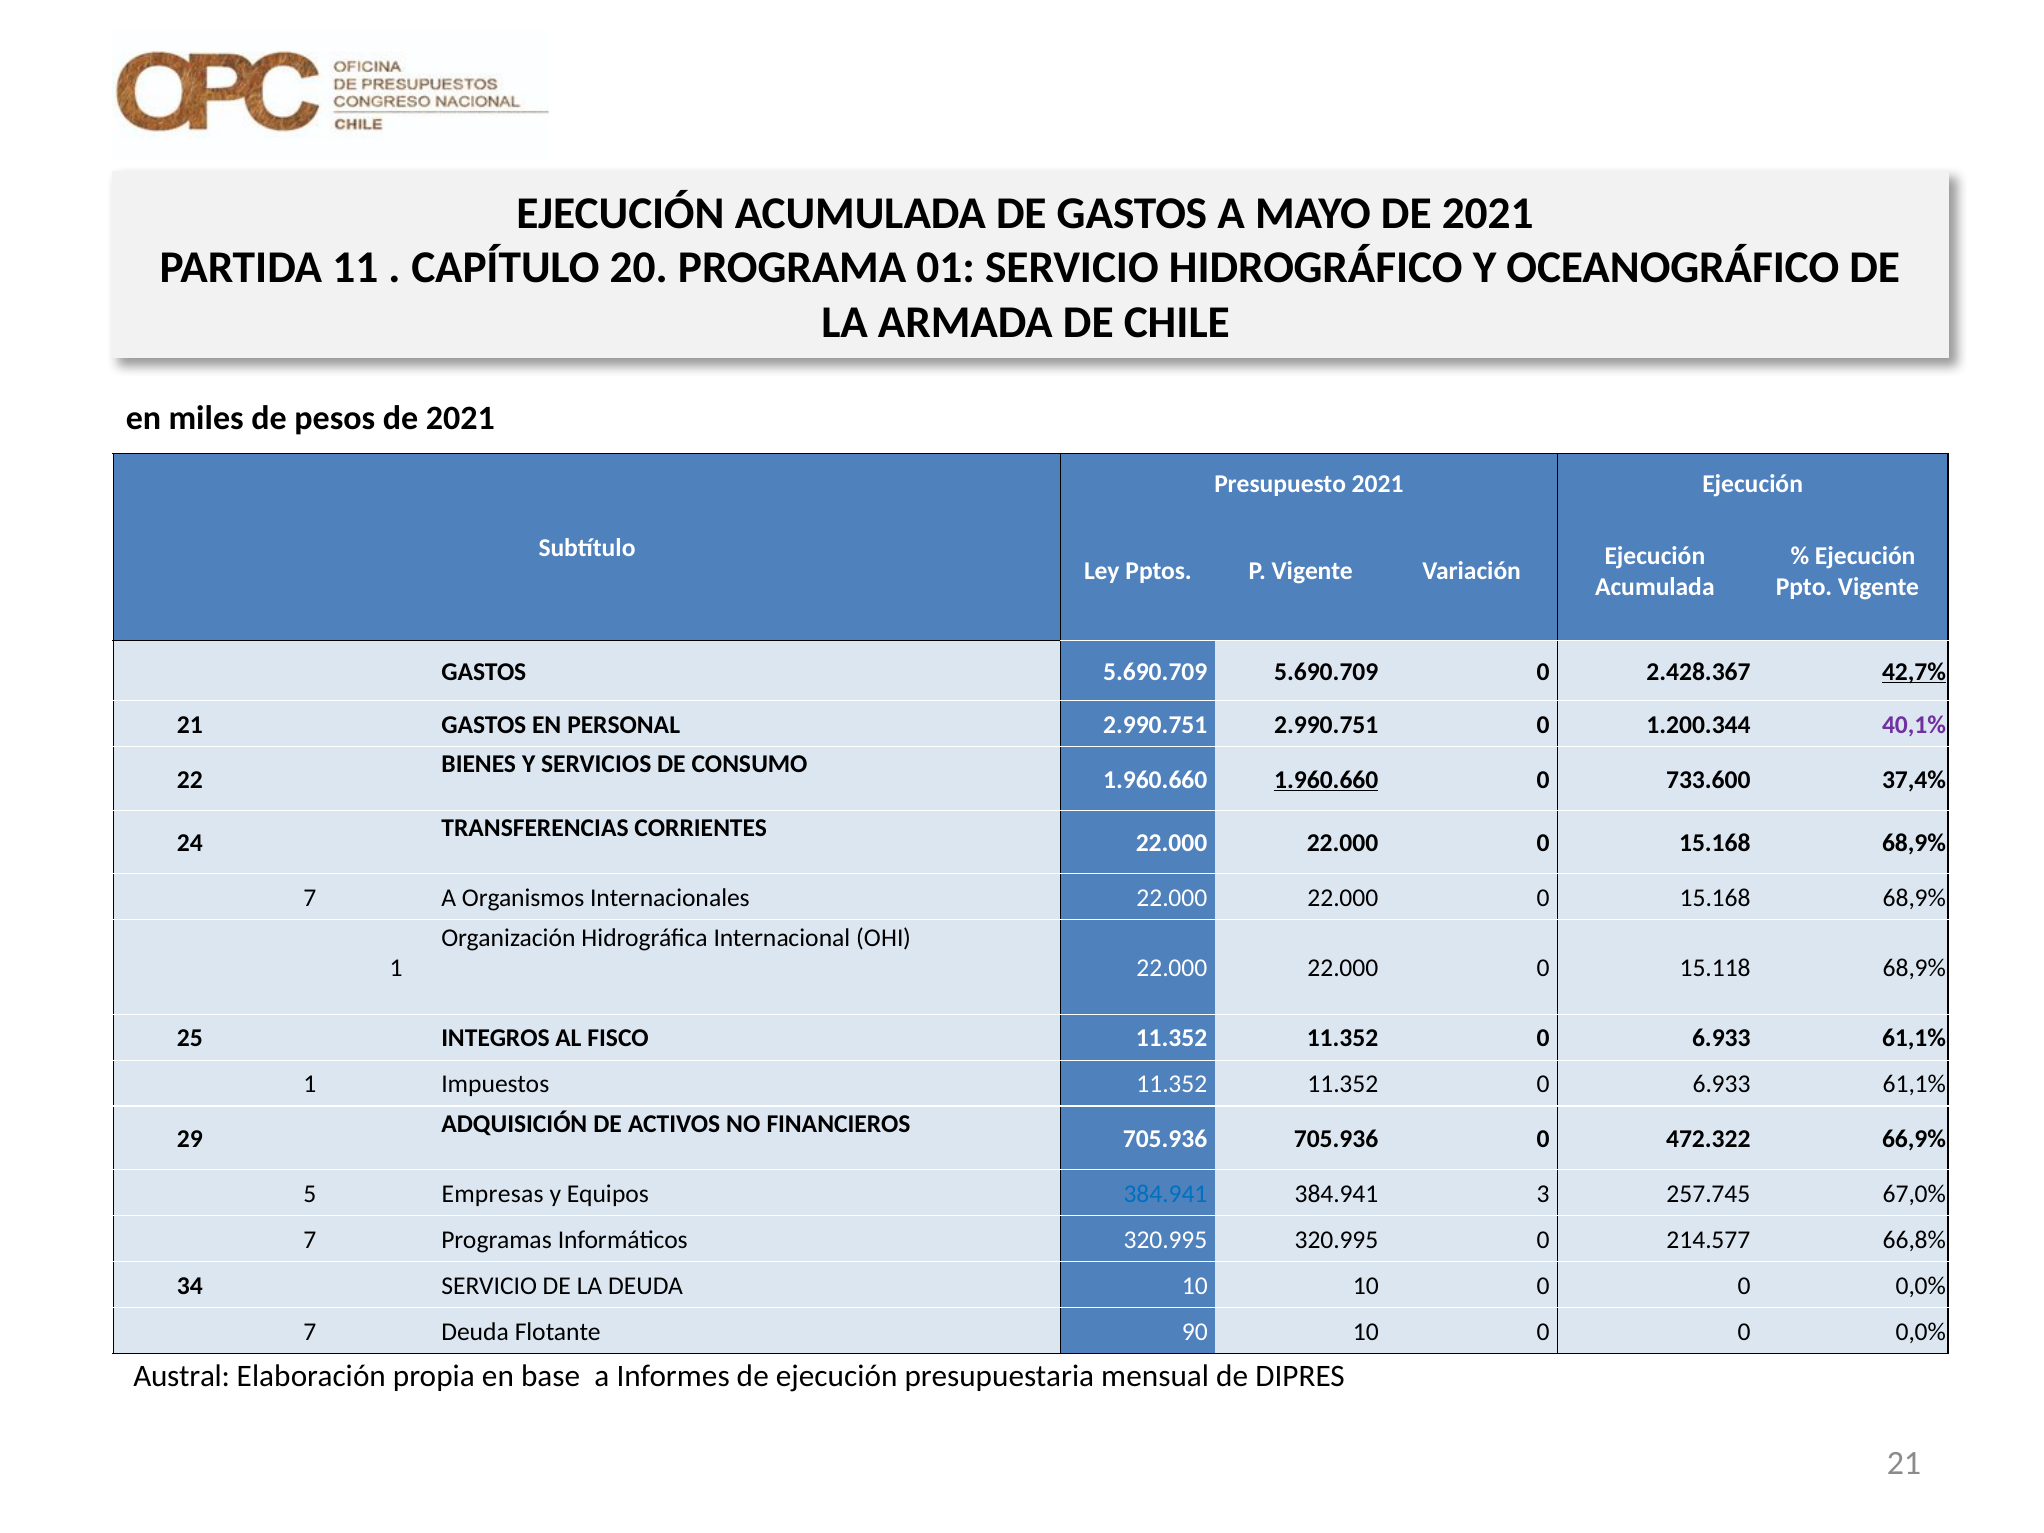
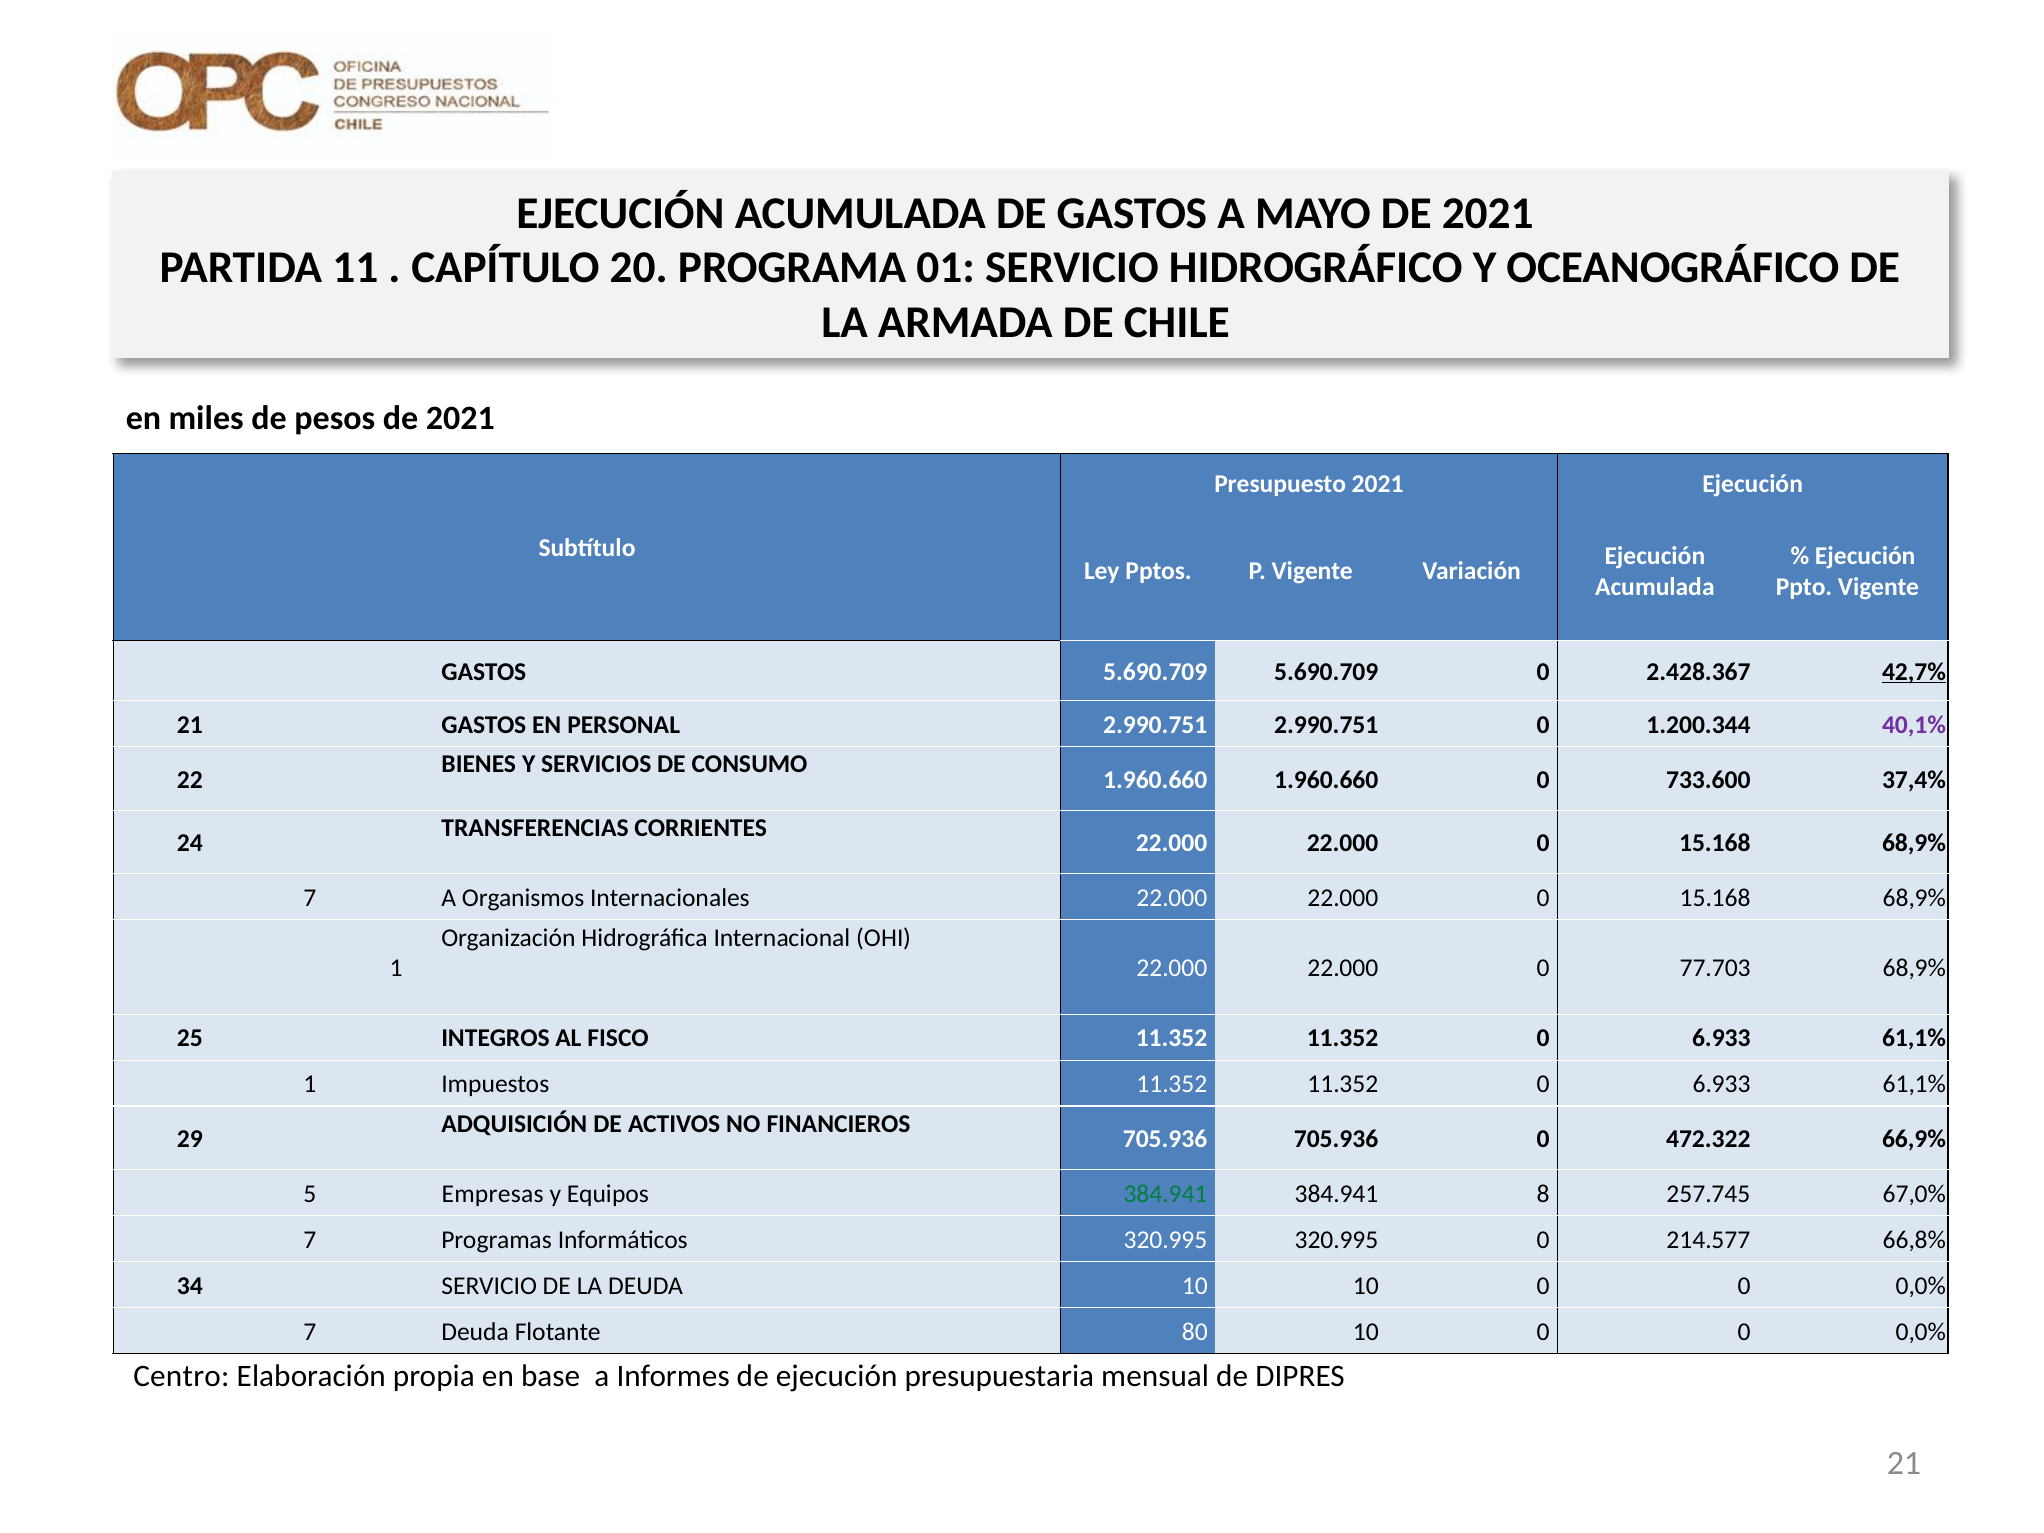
1.960.660 underline: present -> none (1326, 780)
15.118: 15.118 -> 77.703 (1715, 968)
384.941 colour: blue -> green (1165, 1194)
3: 3 -> 8 (1543, 1194)
90: 90 -> 80 (1195, 1332)
Austral: Austral -> Centro (181, 1376)
